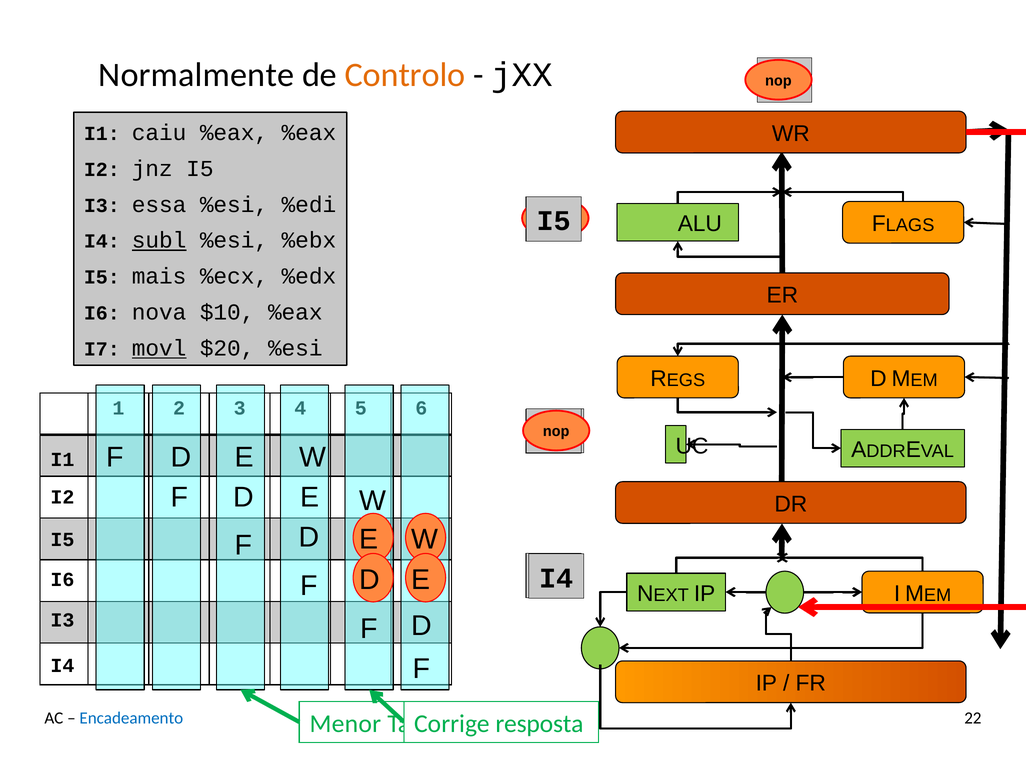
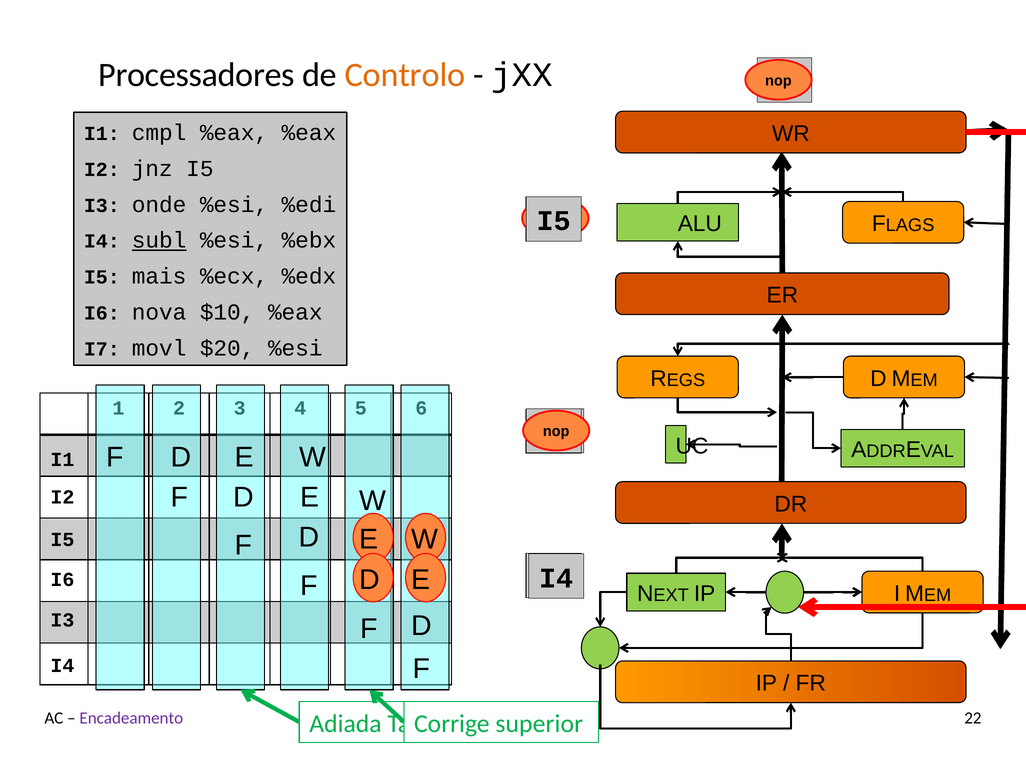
Normalmente: Normalmente -> Processadores (197, 75)
caiu: caiu -> cmpl (159, 133)
essa: essa -> onde (159, 204)
movl underline: present -> none (159, 348)
Encadeamento colour: blue -> purple (131, 718)
Menor: Menor -> Adiada (345, 723)
resposta: resposta -> superior (539, 723)
